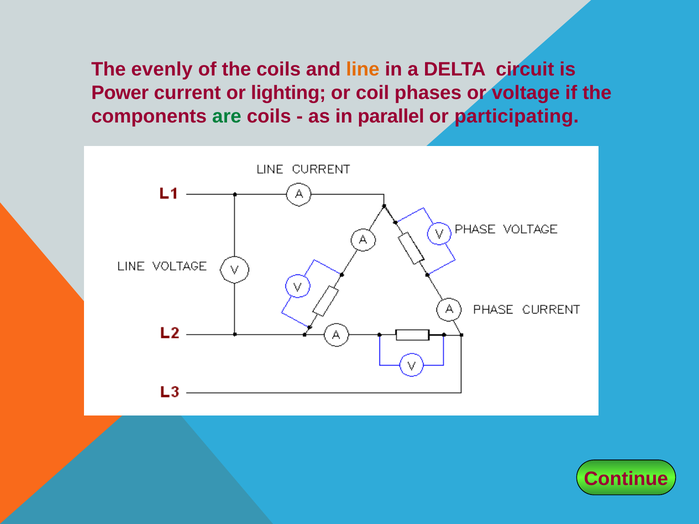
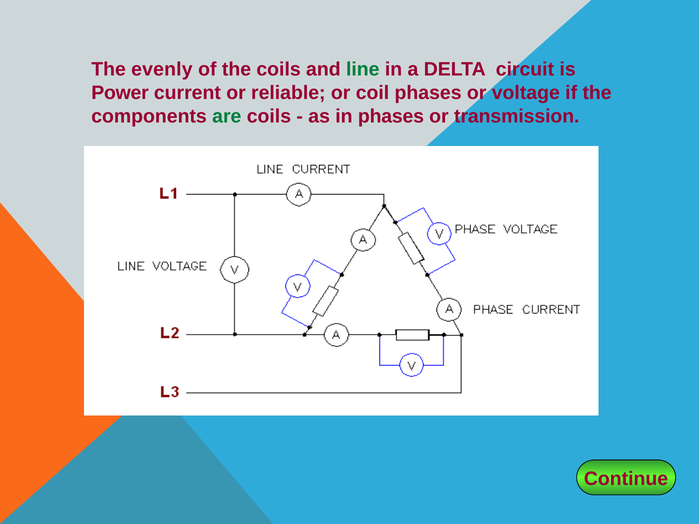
line colour: orange -> green (363, 70)
lighting: lighting -> reliable (288, 93)
in parallel: parallel -> phases (391, 116)
participating: participating -> transmission (517, 116)
